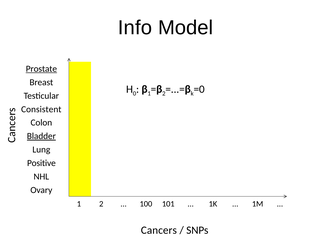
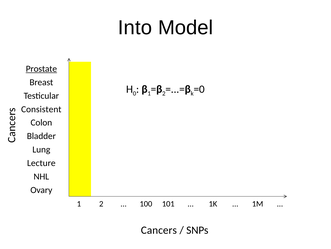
Info: Info -> Into (135, 28)
Bladder underline: present -> none (41, 136)
Positive: Positive -> Lecture (41, 163)
